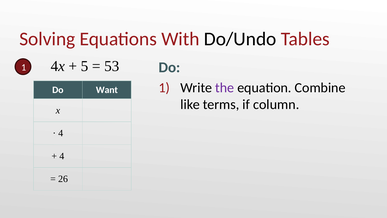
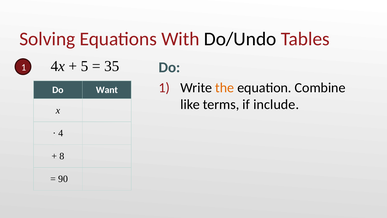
53: 53 -> 35 (112, 66)
the colour: purple -> orange (225, 88)
column: column -> include (276, 104)
4: 4 -> 8 (62, 156)
26: 26 -> 90 (63, 179)
